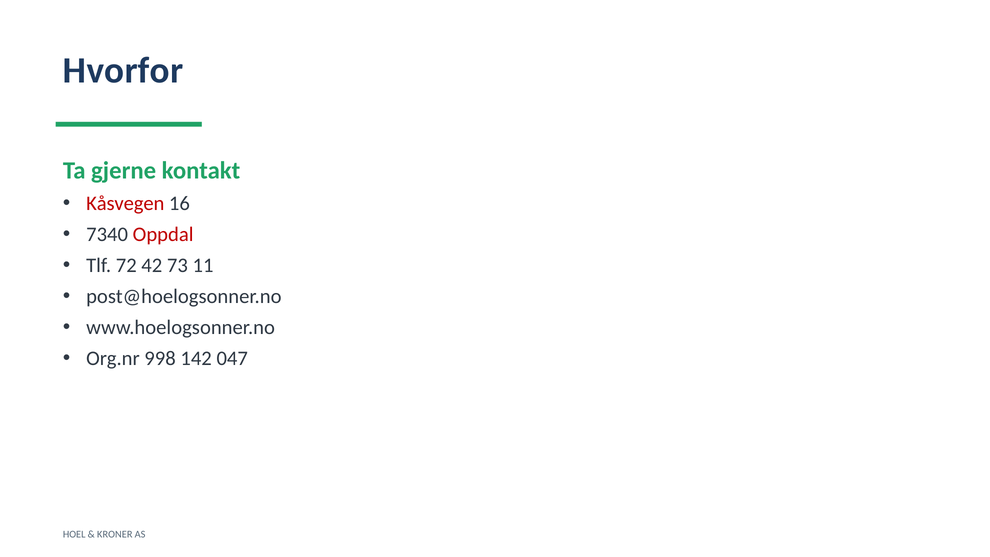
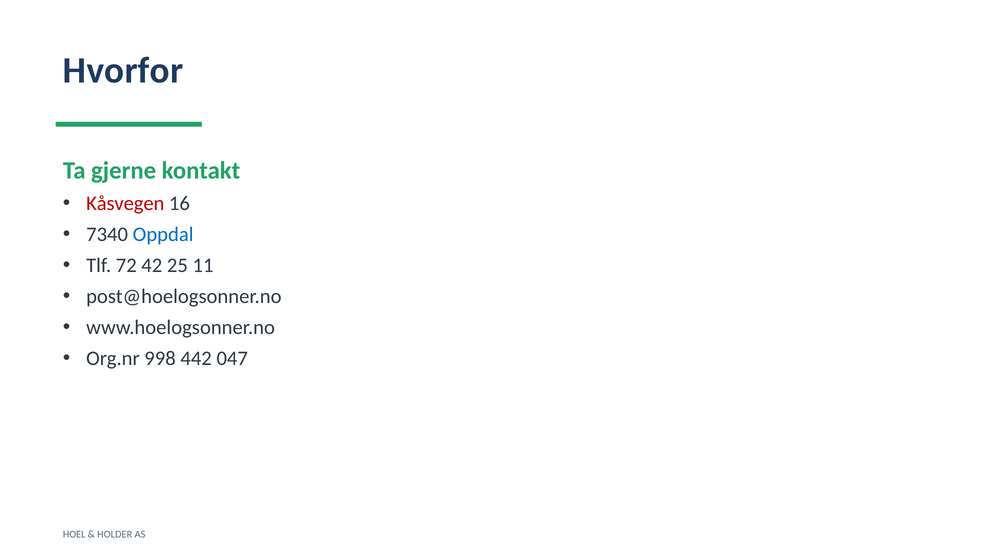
Oppdal colour: red -> blue (163, 235)
73: 73 -> 25 (177, 265)
142: 142 -> 442 (196, 358)
KRONER: KRONER -> HOLDER (115, 534)
